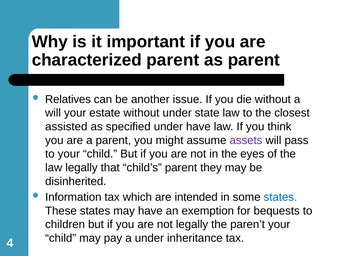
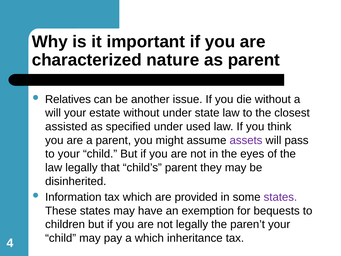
characterized parent: parent -> nature (173, 60)
under have: have -> used (198, 127)
intended: intended -> provided (196, 197)
states colour: blue -> purple (280, 197)
a under: under -> which (149, 238)
